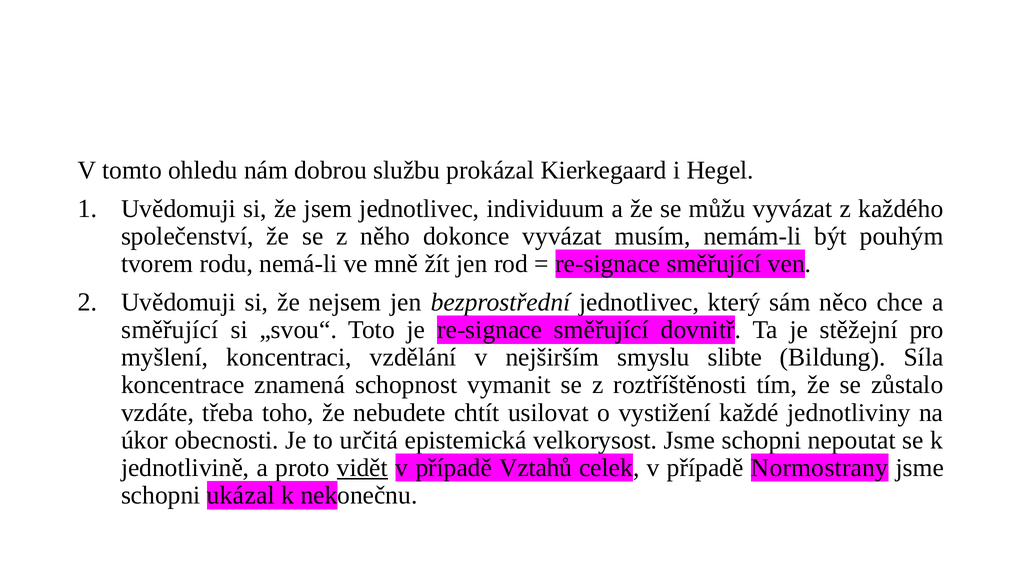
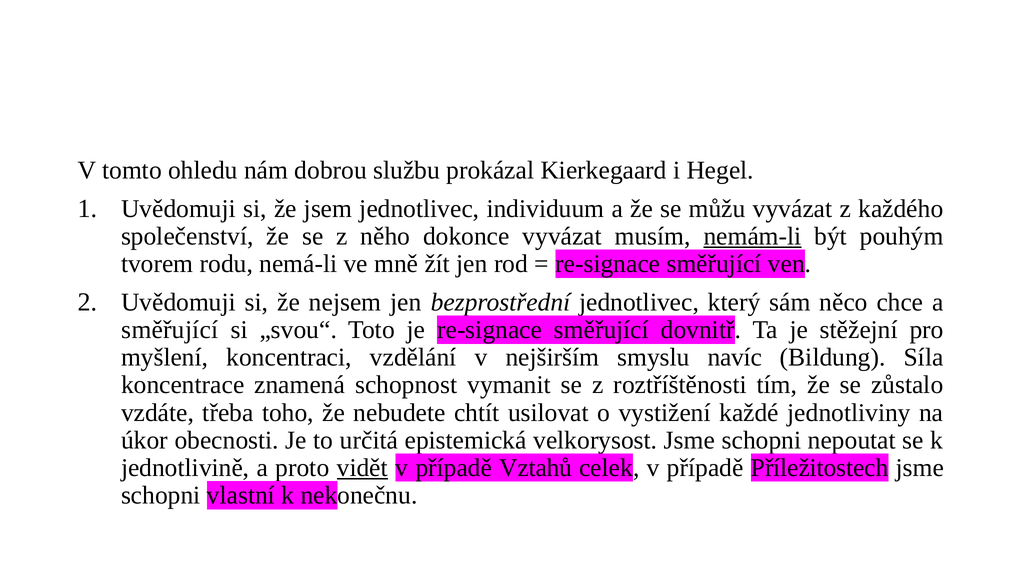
nemám-li underline: none -> present (752, 236)
slibte: slibte -> navíc (735, 357)
Normostrany: Normostrany -> Příležitostech (820, 468)
ukázal: ukázal -> vlastní (241, 495)
